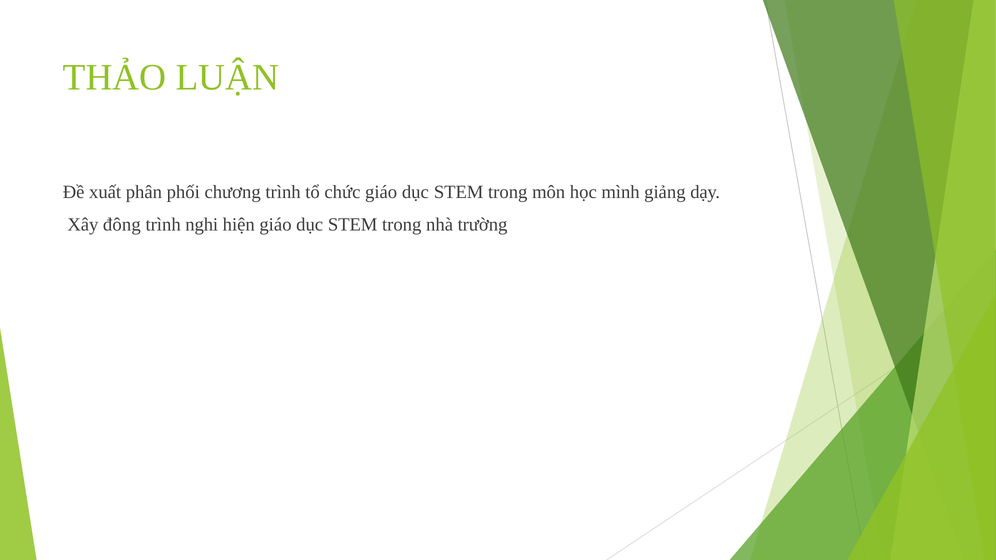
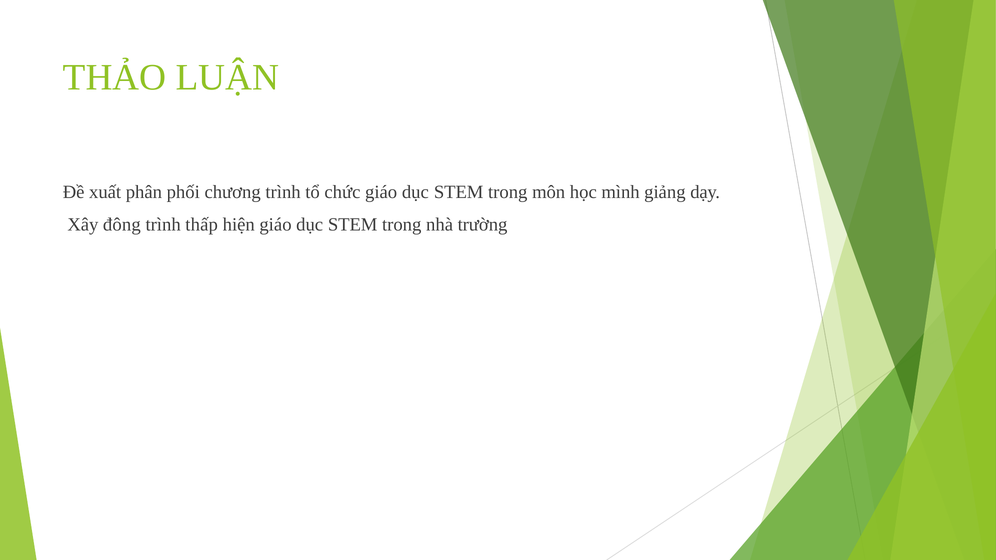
nghi: nghi -> thấp (202, 225)
